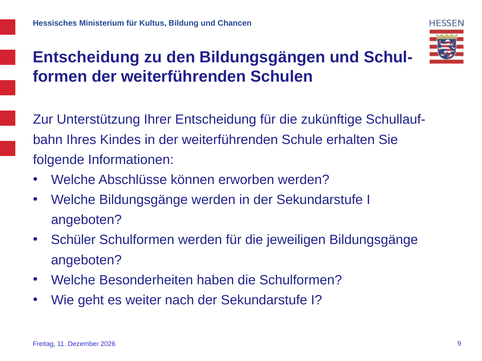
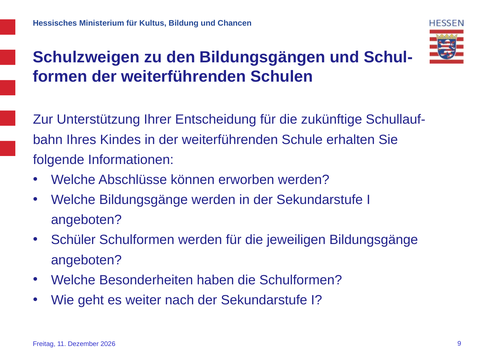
Entscheidung: Entscheidung -> Schulzweigen (86, 57)
